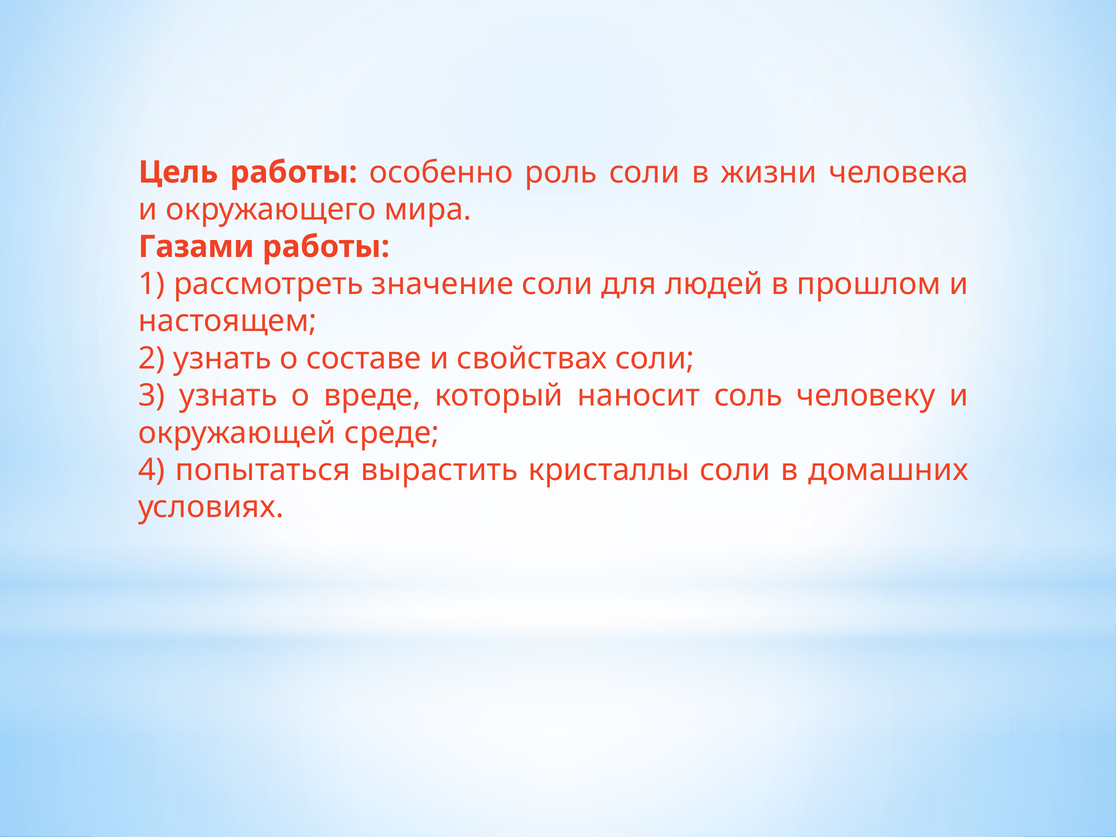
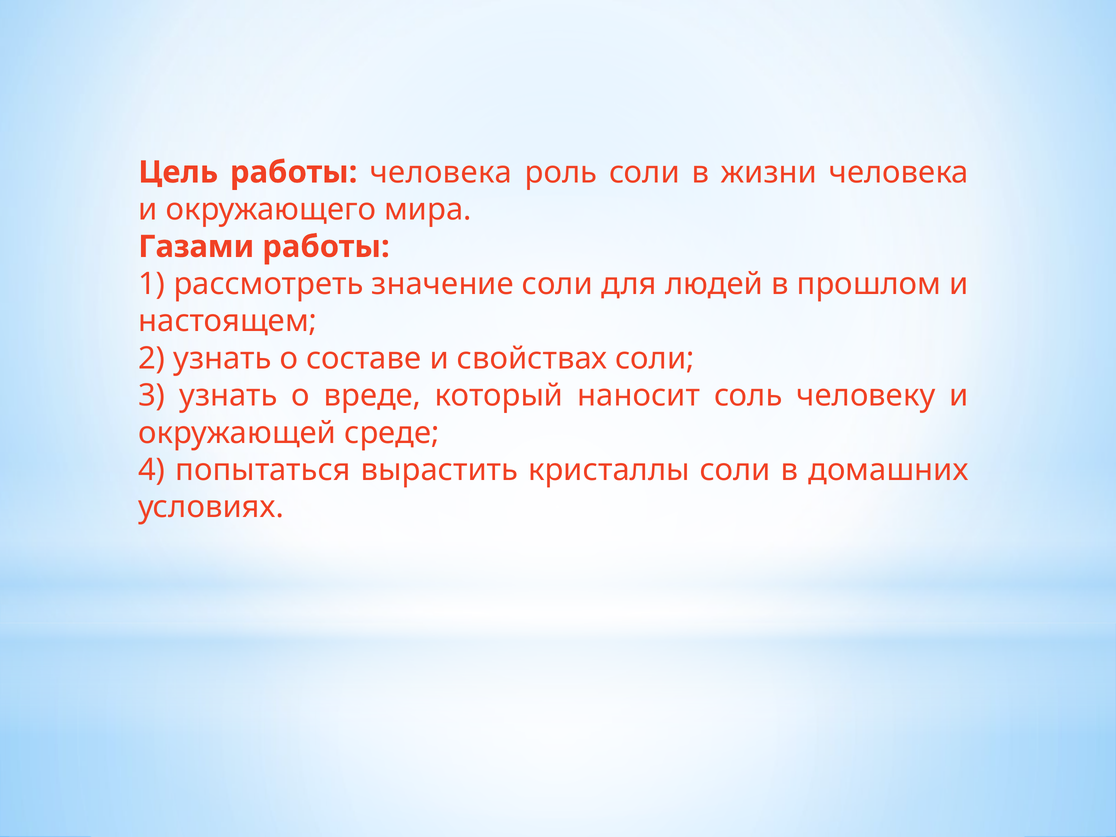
работы особенно: особенно -> человека (441, 172)
